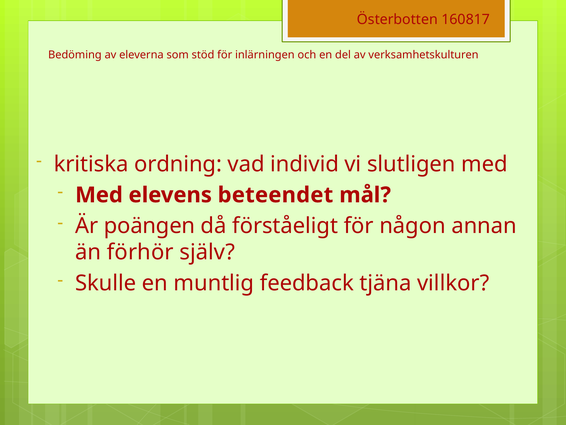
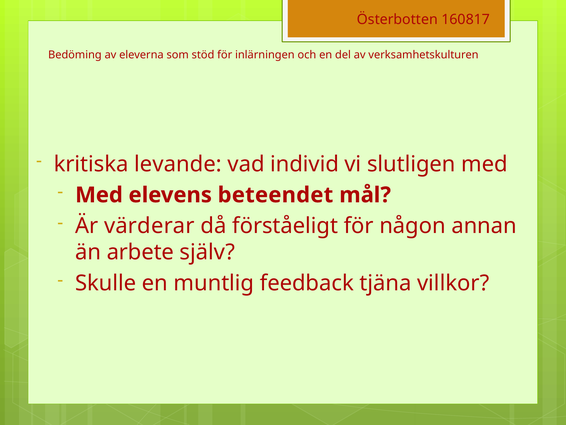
ordning: ordning -> levande (178, 164)
poängen: poängen -> värderar (149, 226)
förhör: förhör -> arbete (140, 252)
